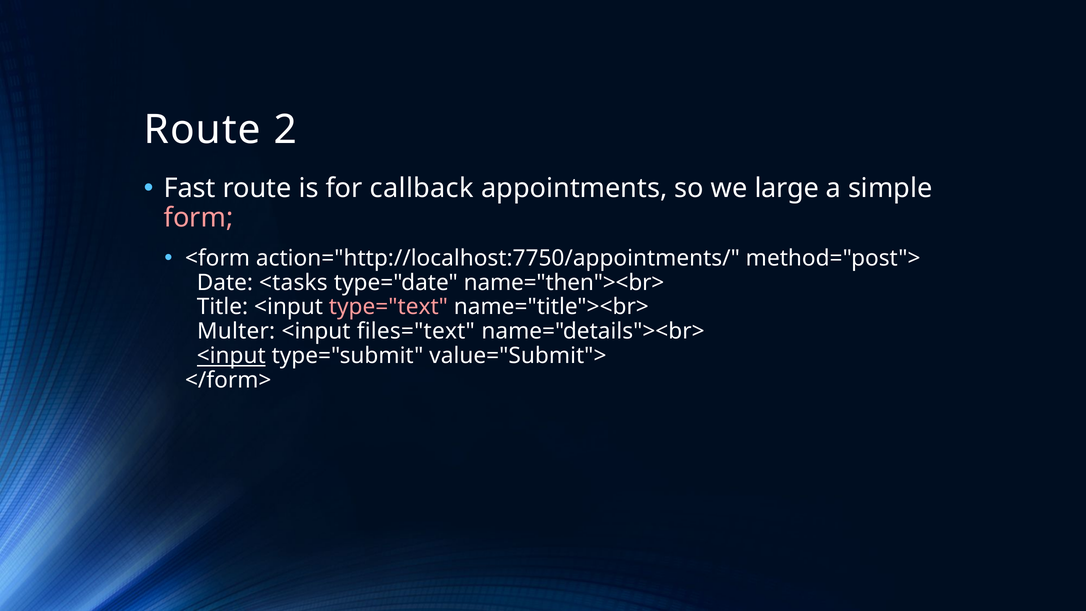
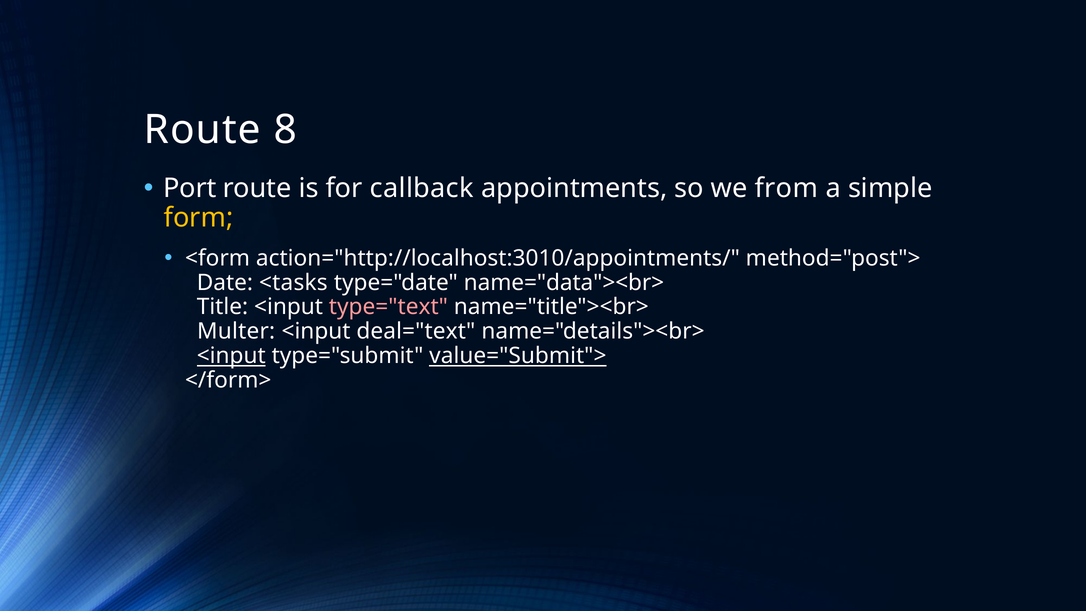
2: 2 -> 8 (285, 130)
Fast: Fast -> Port (190, 188)
large: large -> from (786, 188)
form colour: pink -> yellow (199, 218)
action="http://localhost:7750/appointments/: action="http://localhost:7750/appointments/ -> action="http://localhost:3010/appointments/ (498, 258)
name="then"><br>: name="then"><br> -> name="data"><br> (564, 282)
files="text: files="text -> deal="text (416, 331)
value="Submit"> underline: none -> present (518, 356)
